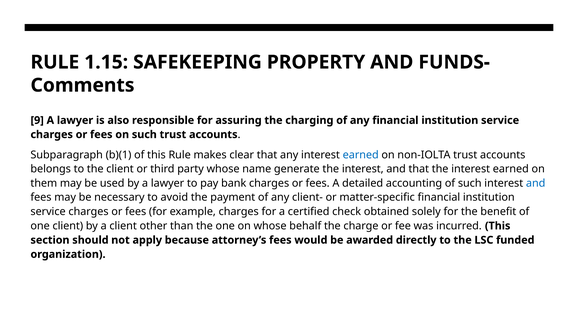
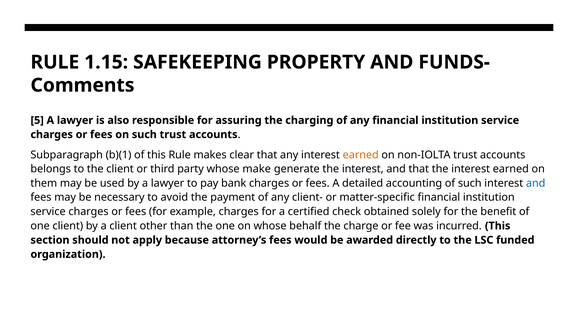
9: 9 -> 5 (37, 120)
earned colour: blue -> orange (361, 155)
name: name -> make (257, 169)
